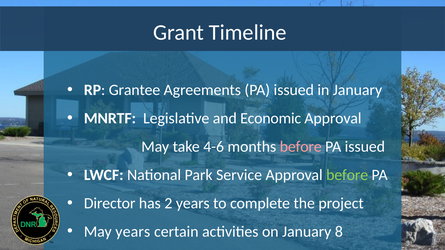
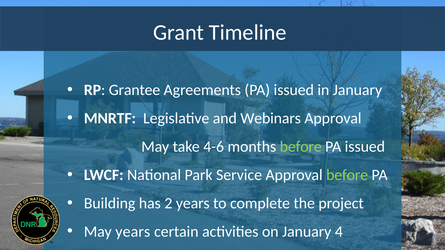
Economic: Economic -> Webinars (271, 118)
before colour: pink -> light green (301, 147)
Director: Director -> Building (110, 204)
8: 8 -> 4 (339, 232)
